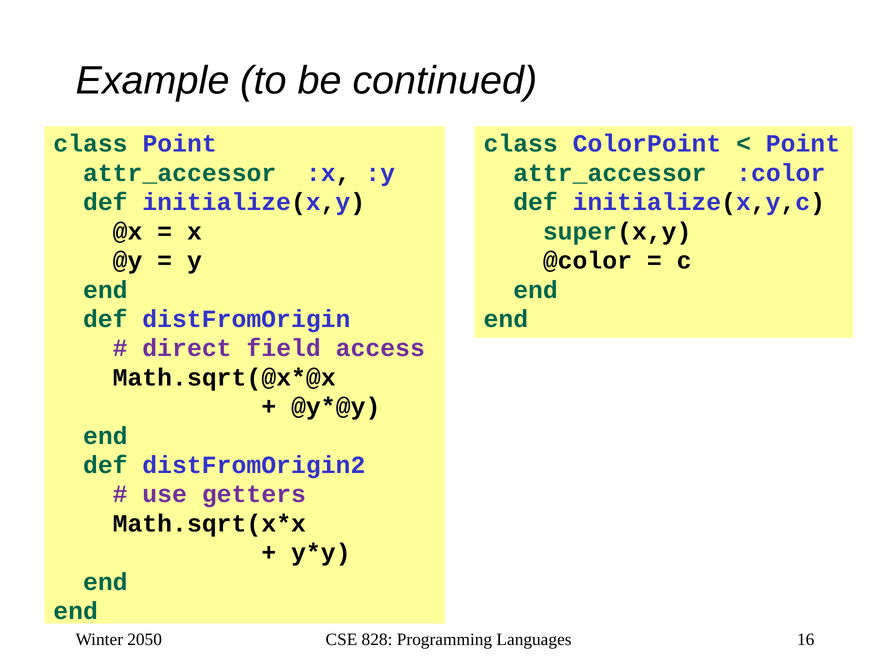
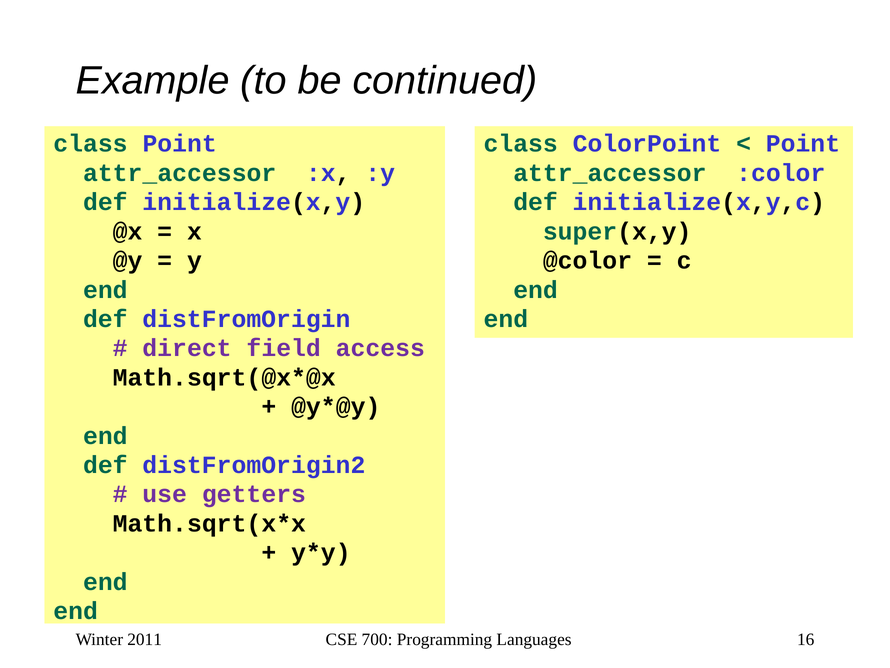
2050: 2050 -> 2011 (145, 639)
828: 828 -> 700 (377, 639)
